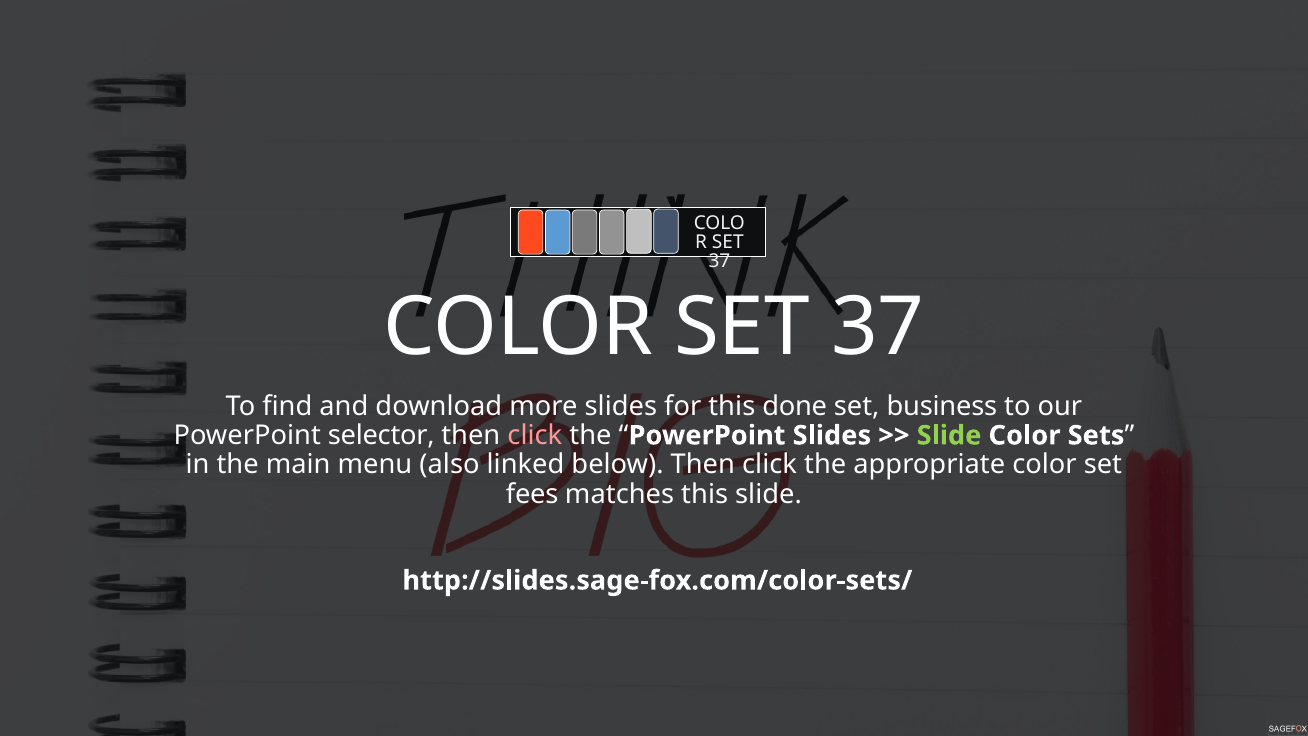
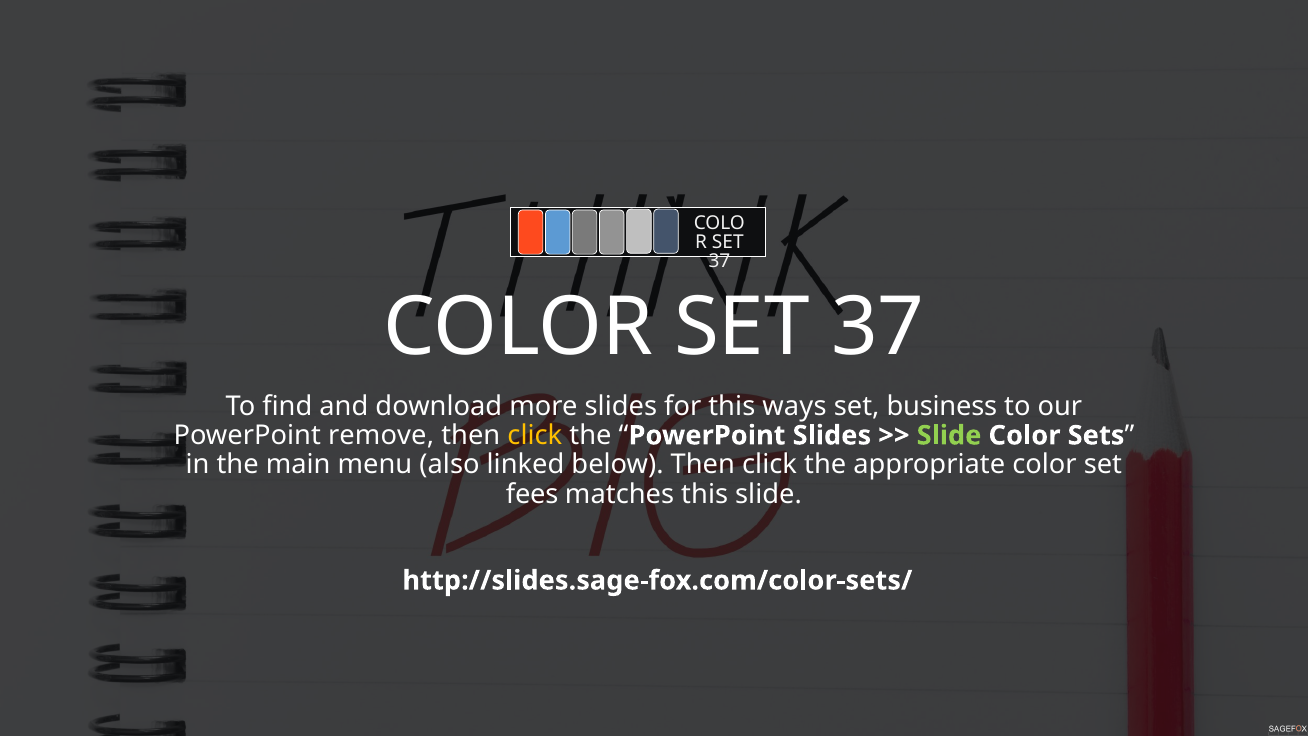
done: done -> ways (794, 406)
selector: selector -> remove (381, 435)
click colour: pink -> yellow (535, 435)
